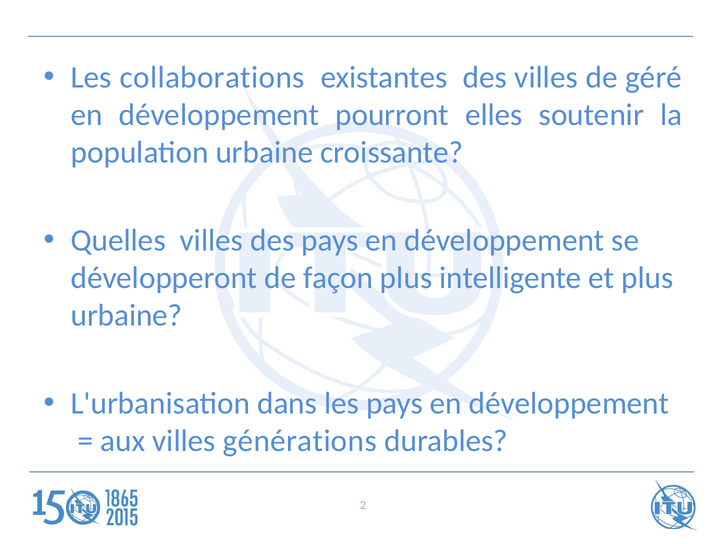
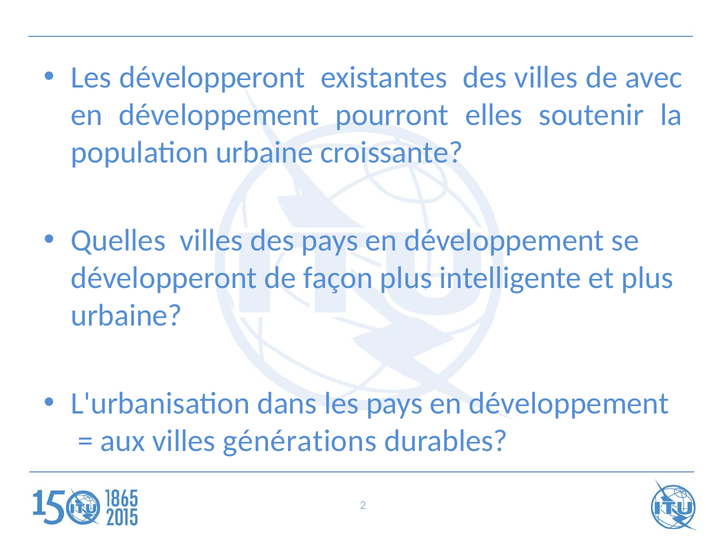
Les collaborations: collaborations -> développeront (212, 78)
géré: géré -> avec (654, 78)
